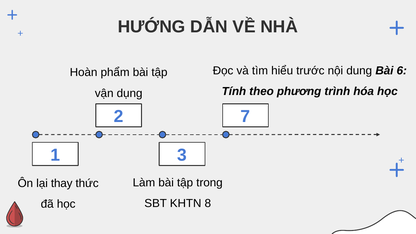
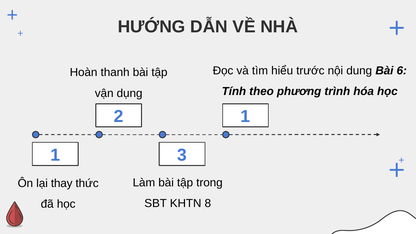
phẩm: phẩm -> thanh (115, 72)
2 7: 7 -> 1 (245, 116)
